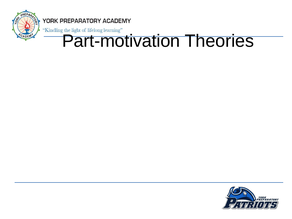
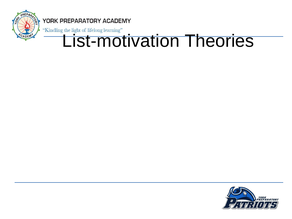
Part-motivation: Part-motivation -> List-motivation (121, 41)
